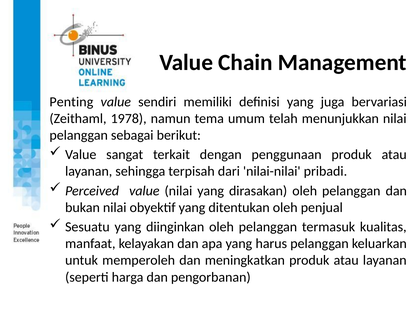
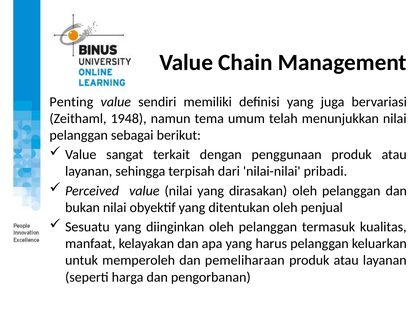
1978: 1978 -> 1948 (129, 119)
meningkatkan: meningkatkan -> pemeliharaan (245, 261)
